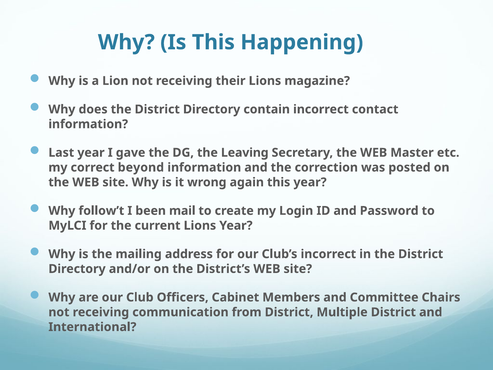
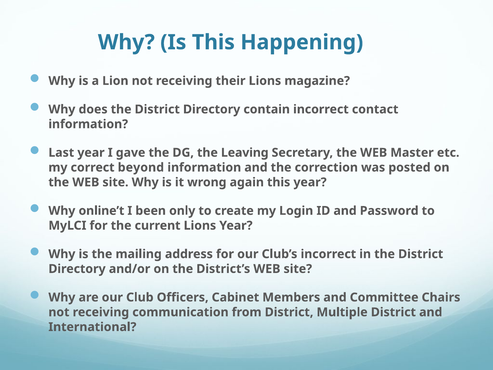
follow’t: follow’t -> online’t (101, 211)
mail: mail -> only (182, 211)
